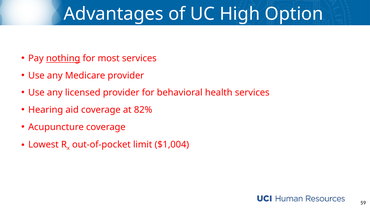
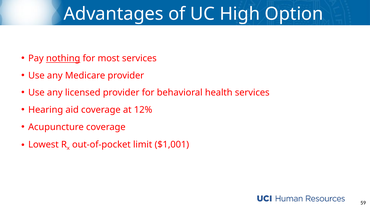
82%: 82% -> 12% (143, 110)
$1,004: $1,004 -> $1,001 (172, 145)
